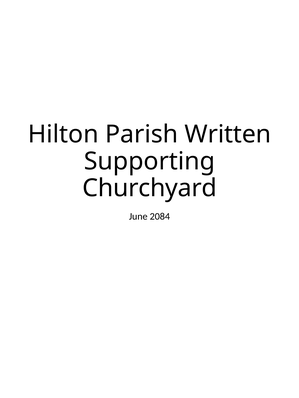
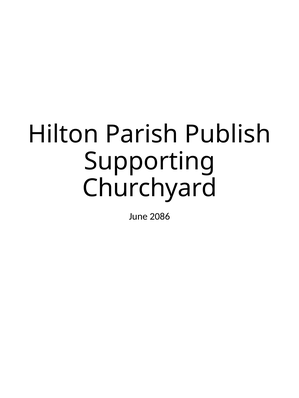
Written: Written -> Publish (228, 135)
2084: 2084 -> 2086 (160, 217)
